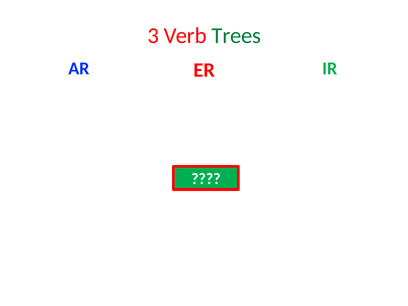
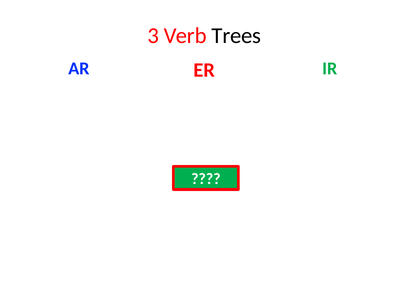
Trees colour: green -> black (236, 36)
